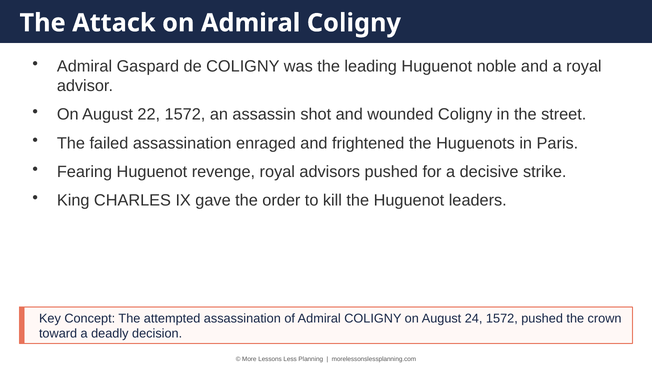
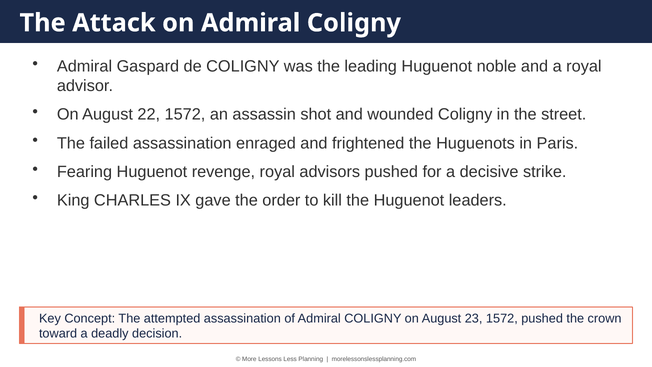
24: 24 -> 23 (474, 318)
